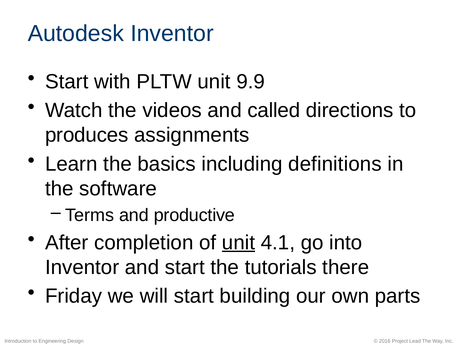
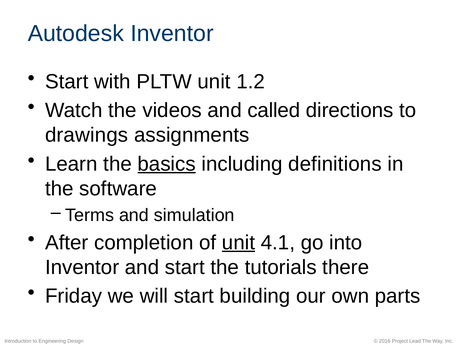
9.9: 9.9 -> 1.2 (251, 82)
produces: produces -> drawings (87, 135)
basics underline: none -> present (167, 164)
productive: productive -> simulation (194, 215)
